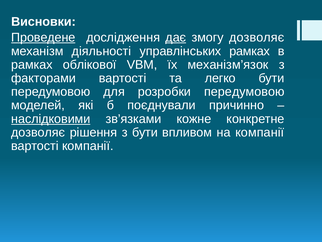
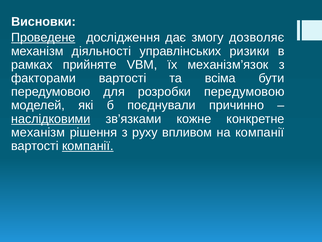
дає underline: present -> none (176, 37)
управлінських рамках: рамках -> ризики (249, 51)
облікової: облікової -> прийняте (90, 65)
легко: легко -> всіма (220, 78)
дозволяє: дозволяє -> механізм (38, 132)
з бути: бути -> руху (145, 132)
компанії underline: none -> present (88, 146)
